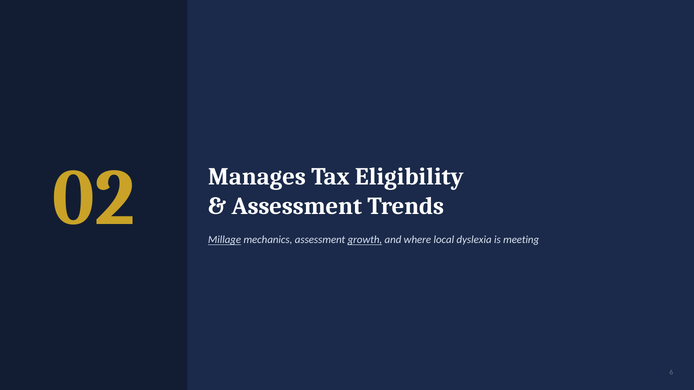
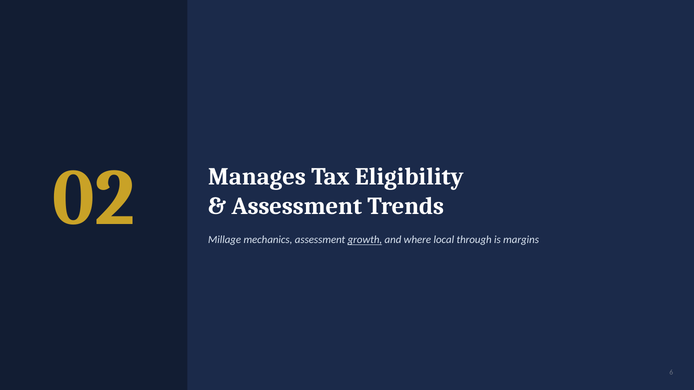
Millage underline: present -> none (225, 240)
dyslexia: dyslexia -> through (474, 240)
meeting: meeting -> margins (521, 240)
